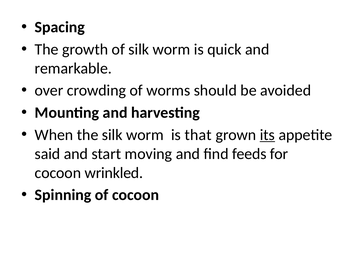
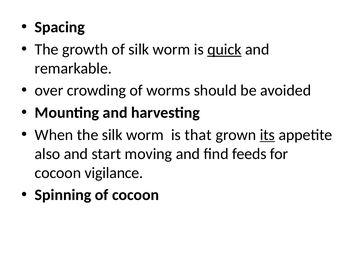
quick underline: none -> present (224, 49)
said: said -> also (48, 154)
wrinkled: wrinkled -> vigilance (114, 173)
